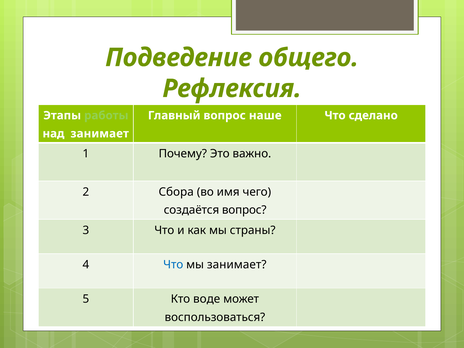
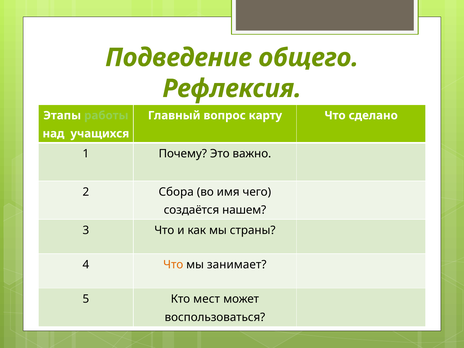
наше: наше -> карту (265, 115)
над занимает: занимает -> учащихся (100, 134)
создаётся вопрос: вопрос -> нашем (244, 210)
Что colour: blue -> orange (173, 265)
воде: воде -> мест (207, 299)
